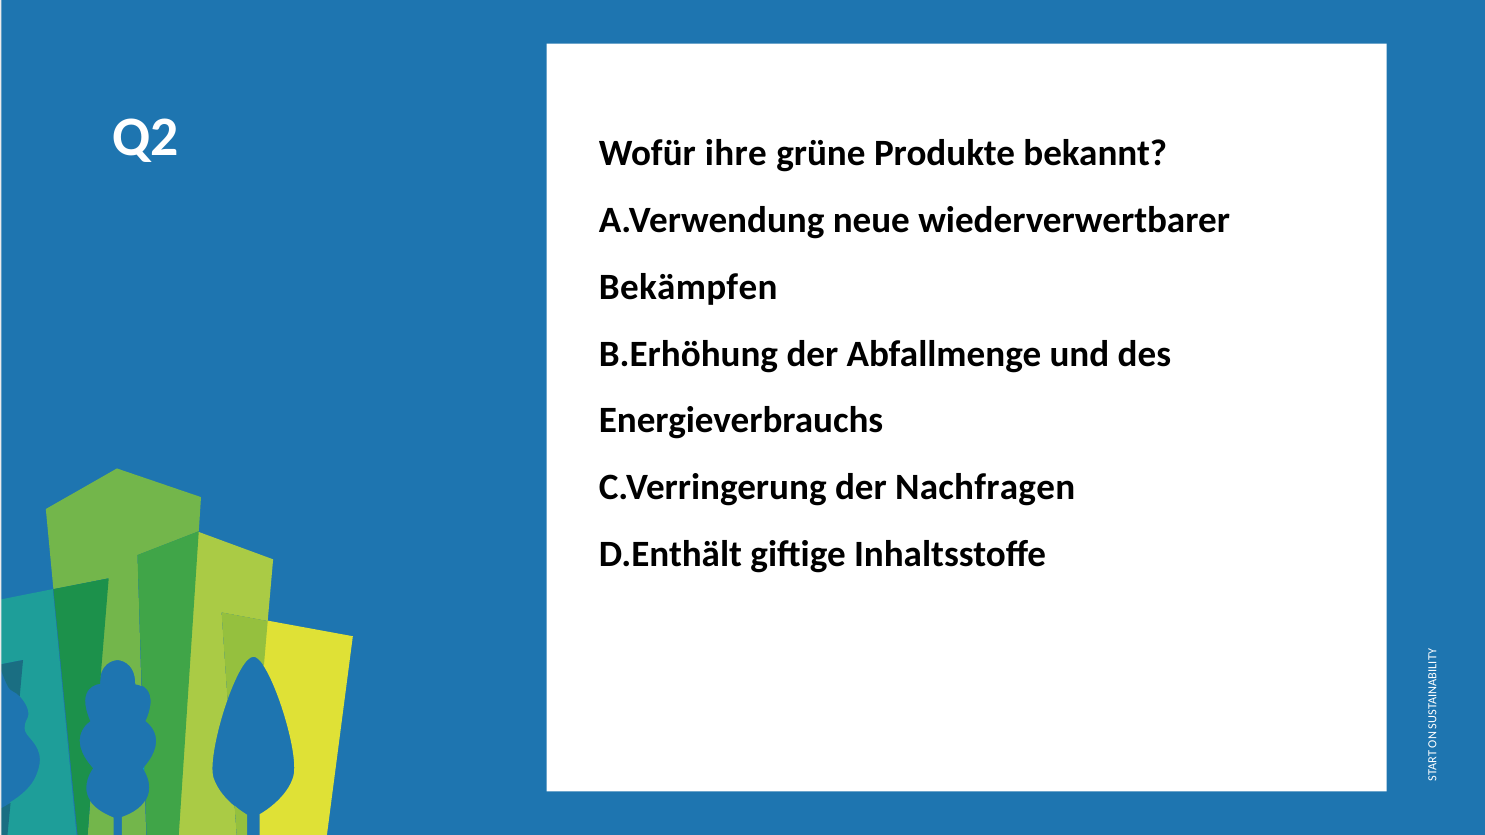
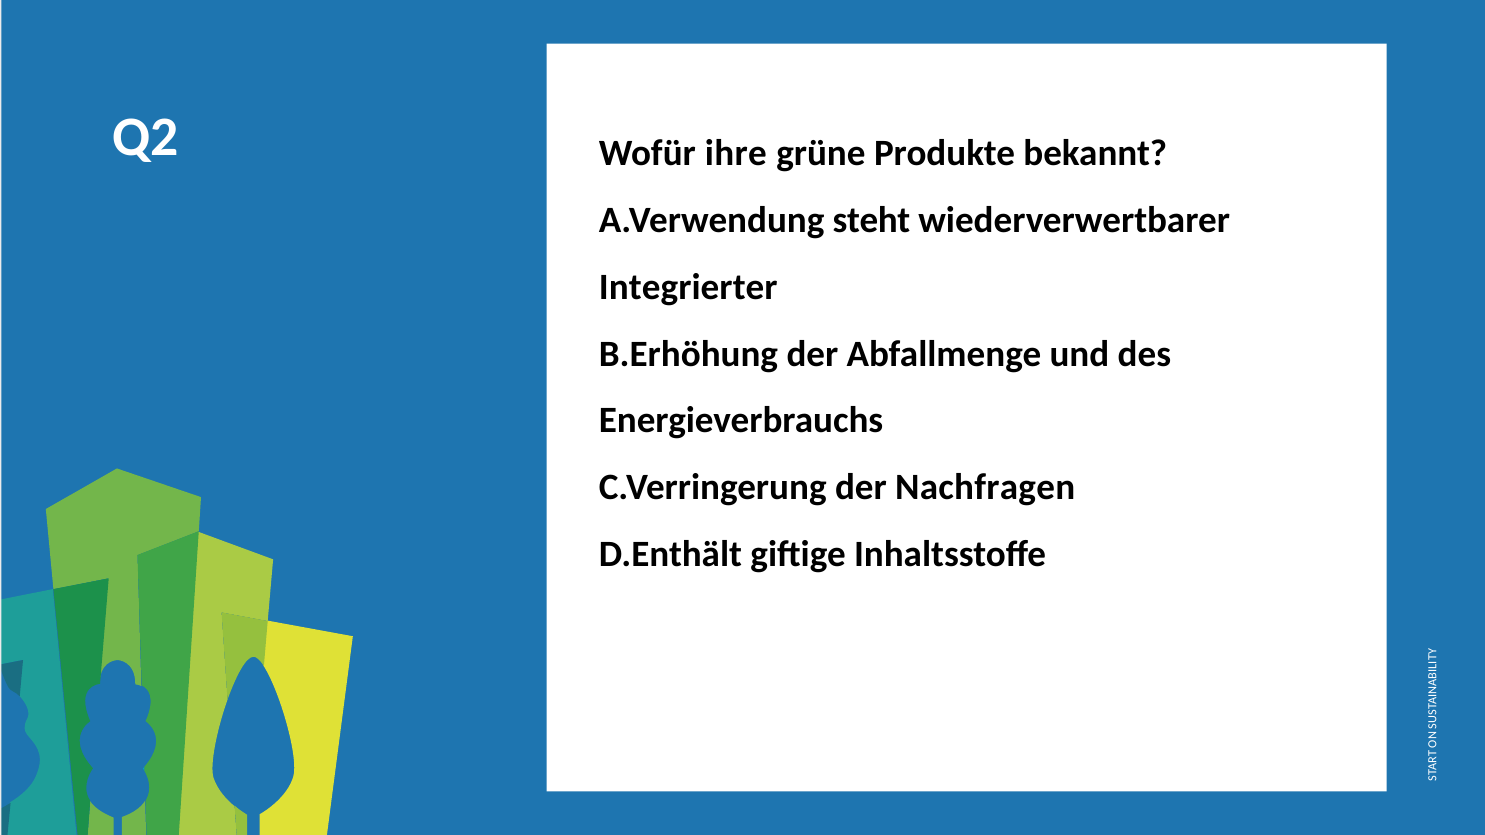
neue: neue -> steht (872, 220)
Bekämpfen: Bekämpfen -> Integrierter (688, 287)
